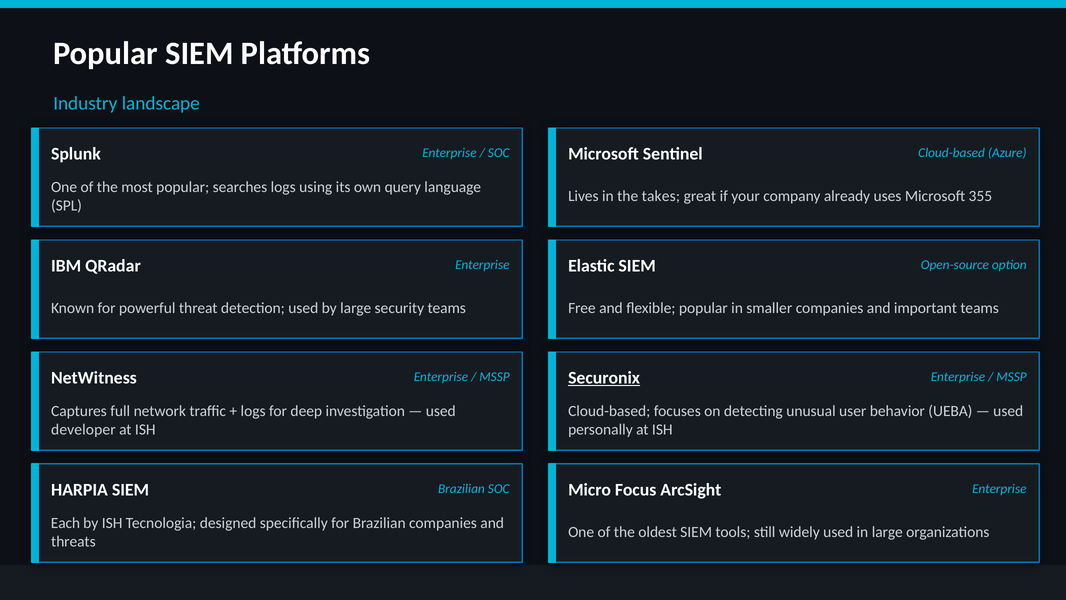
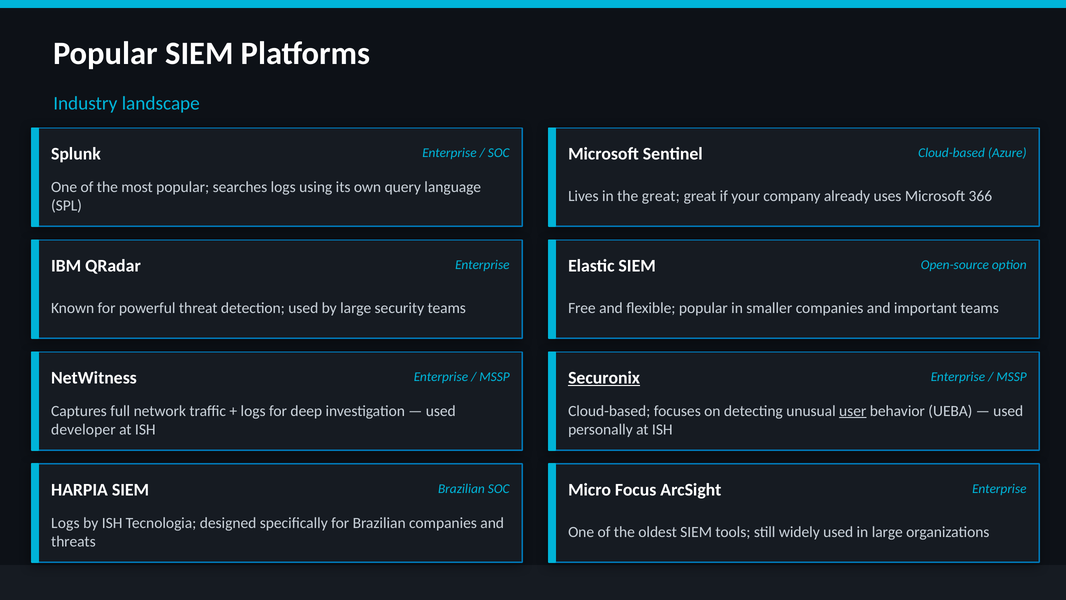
the takes: takes -> great (661, 196)
355: 355 -> 366 (980, 196)
user underline: none -> present (853, 411)
Each: Each -> Logs (65, 523)
